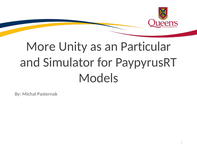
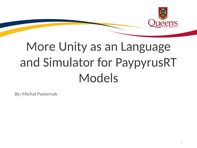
Particular: Particular -> Language (146, 46)
